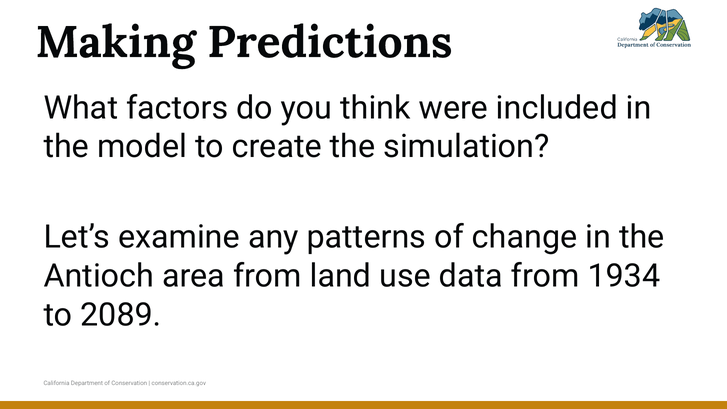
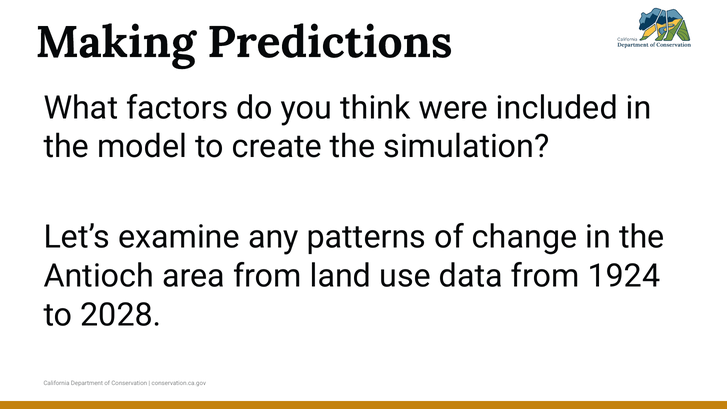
1934: 1934 -> 1924 (624, 276)
2089: 2089 -> 2028 (121, 315)
